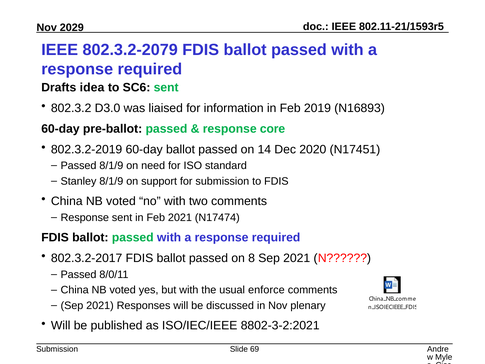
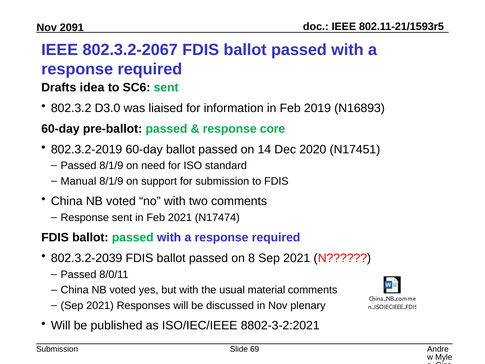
2029: 2029 -> 2091 (72, 28)
802.3.2-2079: 802.3.2-2079 -> 802.3.2-2067 (130, 50)
Stanley: Stanley -> Manual (78, 181)
802.3.2-2017: 802.3.2-2017 -> 802.3.2-2039 (87, 258)
enforce: enforce -> material (267, 290)
